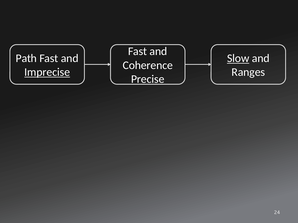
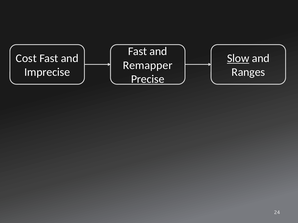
Path: Path -> Cost (26, 58)
Coherence: Coherence -> Remapper (148, 65)
Imprecise underline: present -> none (47, 72)
